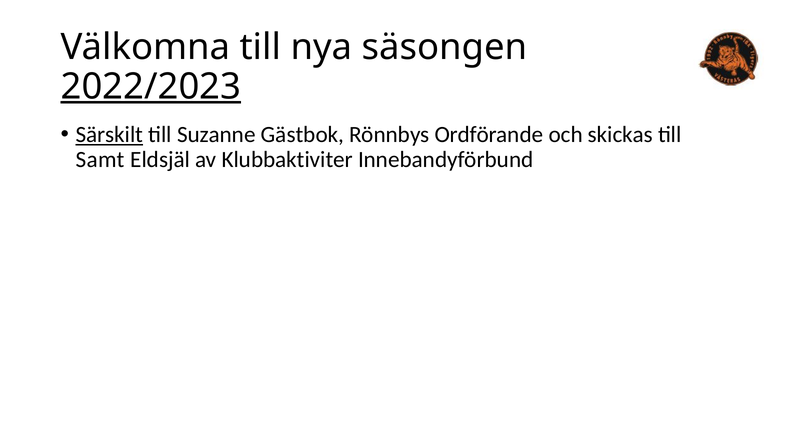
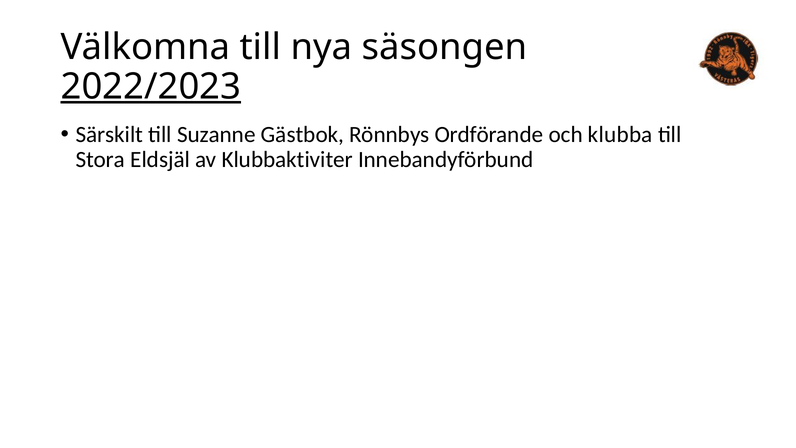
Särskilt underline: present -> none (109, 135)
skickas: skickas -> klubba (620, 135)
Samt: Samt -> Stora (100, 160)
